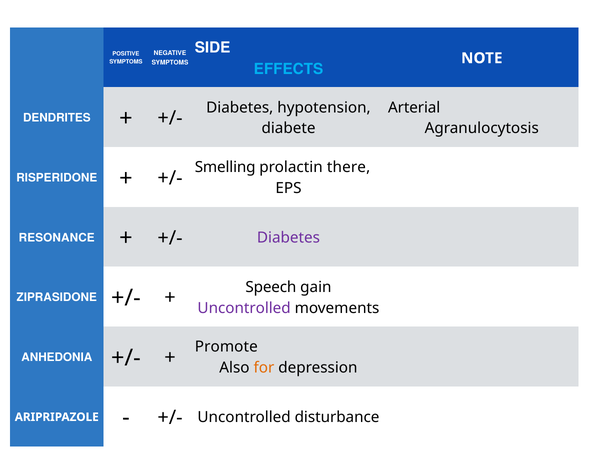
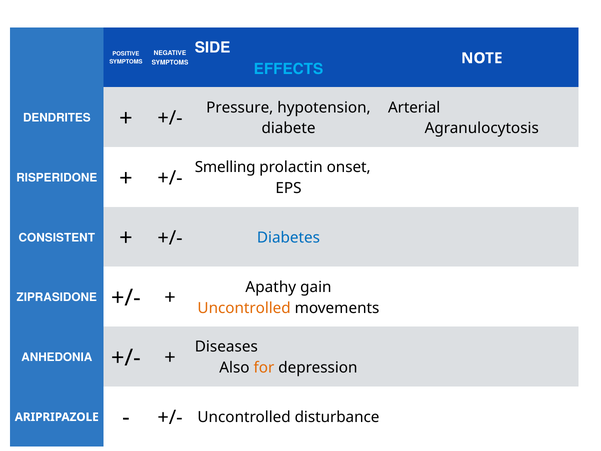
Diabetes: Diabetes -> Pressure (240, 108)
there: there -> onset (349, 167)
RESONANCE: RESONANCE -> CONSISTENT (57, 238)
Diabetes colour: purple -> blue (289, 238)
Speech: Speech -> Apathy (271, 287)
Uncontrolled colour: purple -> orange (244, 308)
Promote: Promote -> Diseases (226, 347)
